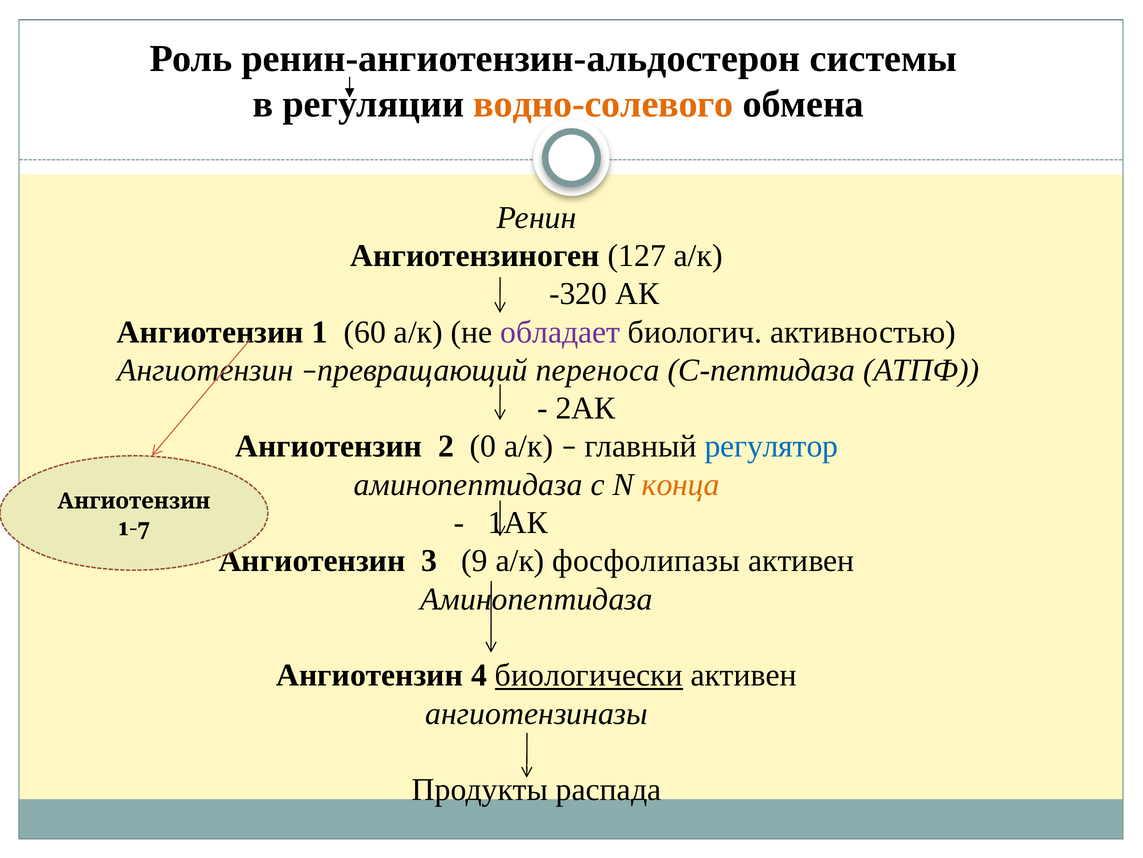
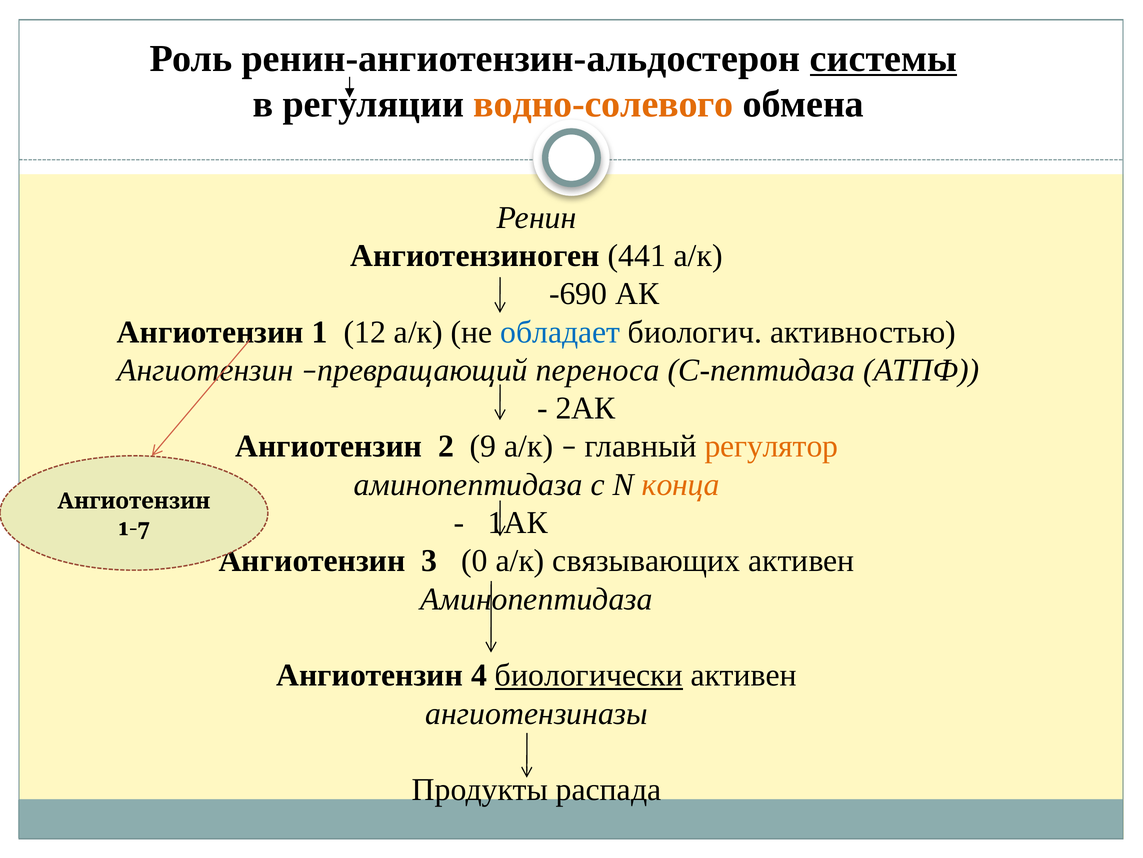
системы underline: none -> present (883, 58)
127: 127 -> 441 (637, 256)
-320: -320 -> -690 (578, 294)
60: 60 -> 12 (365, 332)
обладает colour: purple -> blue (560, 332)
0: 0 -> 9 (483, 446)
регулятор colour: blue -> orange (771, 446)
9: 9 -> 0 (475, 560)
фосфолипазы: фосфолипазы -> связывающих (646, 560)
